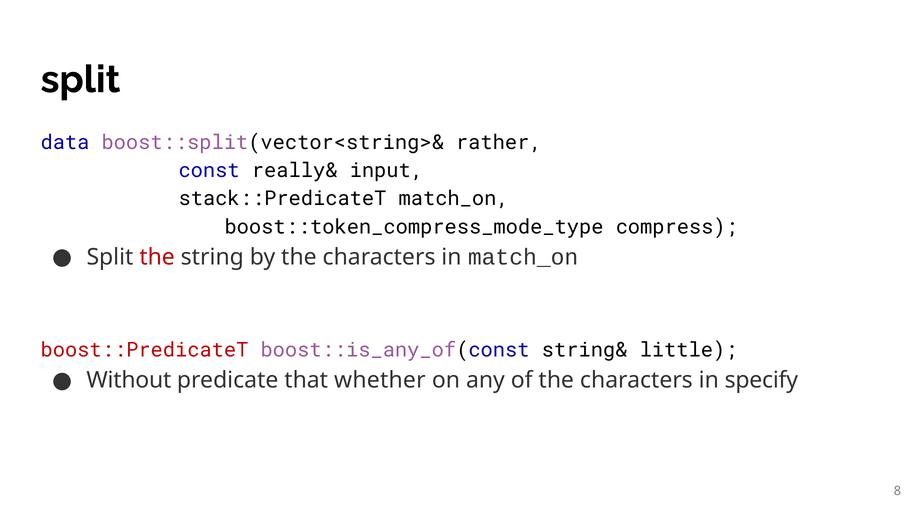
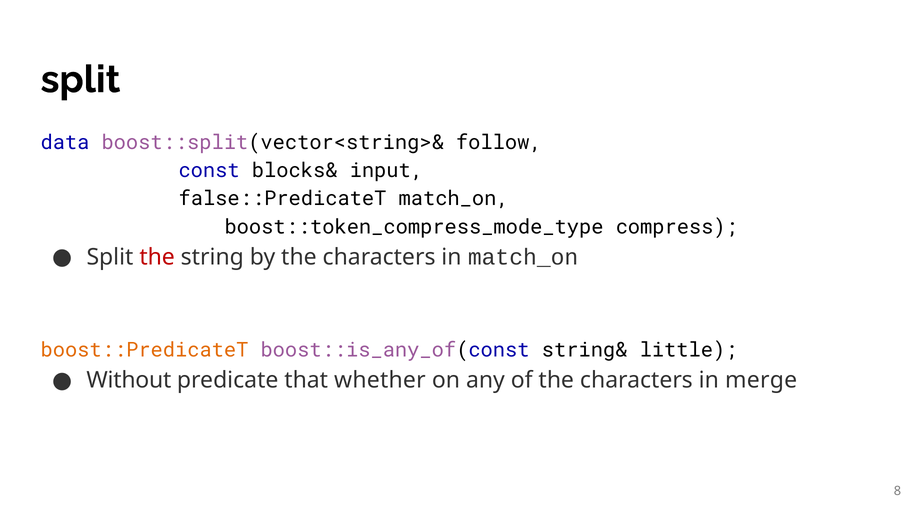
rather: rather -> follow (499, 142)
really&: really& -> blocks& (295, 171)
stack::PredicateT: stack::PredicateT -> false::PredicateT (283, 199)
boost::PredicateT colour: red -> orange (145, 350)
specify: specify -> merge (761, 381)
